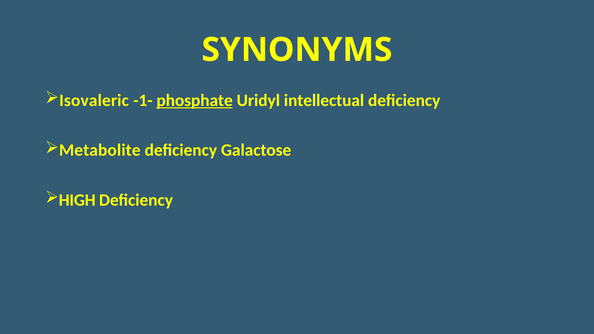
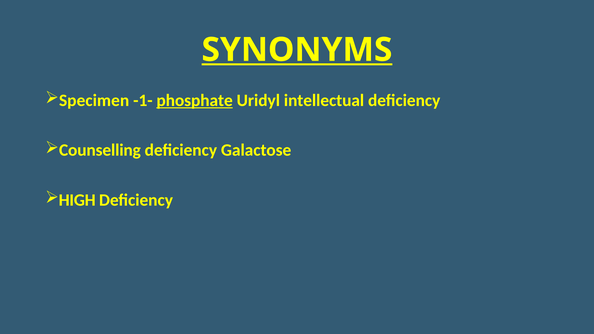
SYNONYMS underline: none -> present (297, 50)
Isovaleric: Isovaleric -> Specimen (94, 100)
Metabolite: Metabolite -> Counselling (100, 150)
